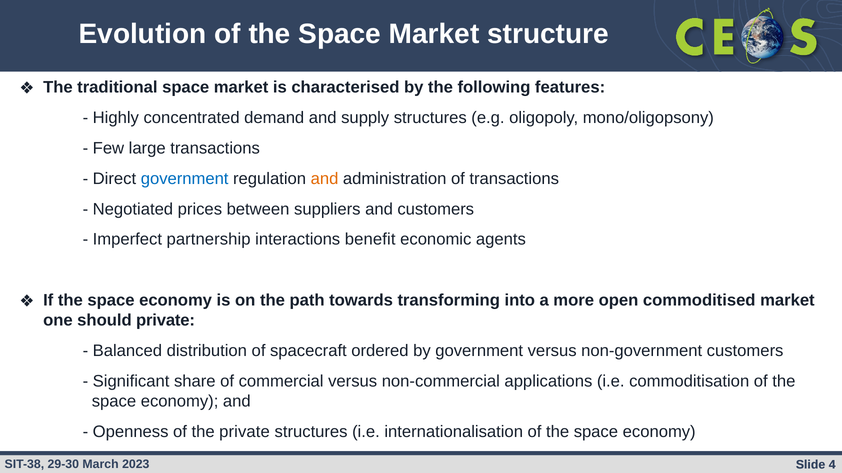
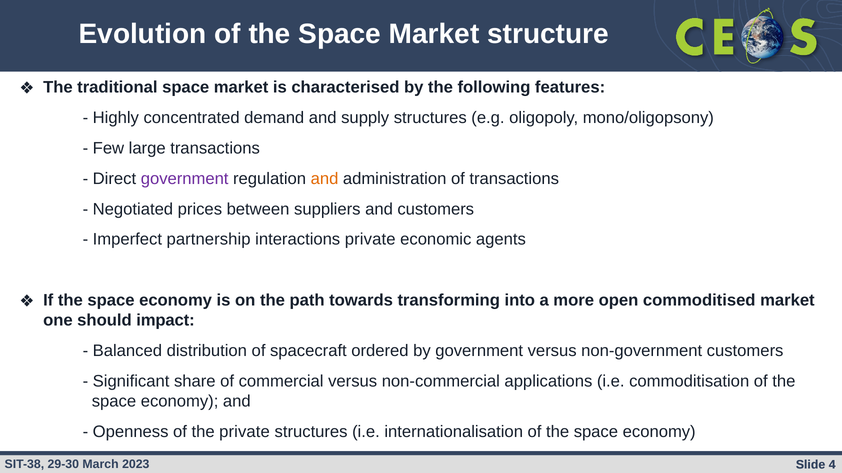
government colour: blue -> purple (185, 179)
interactions benefit: benefit -> private (370, 240)
should private: private -> impact (166, 321)
